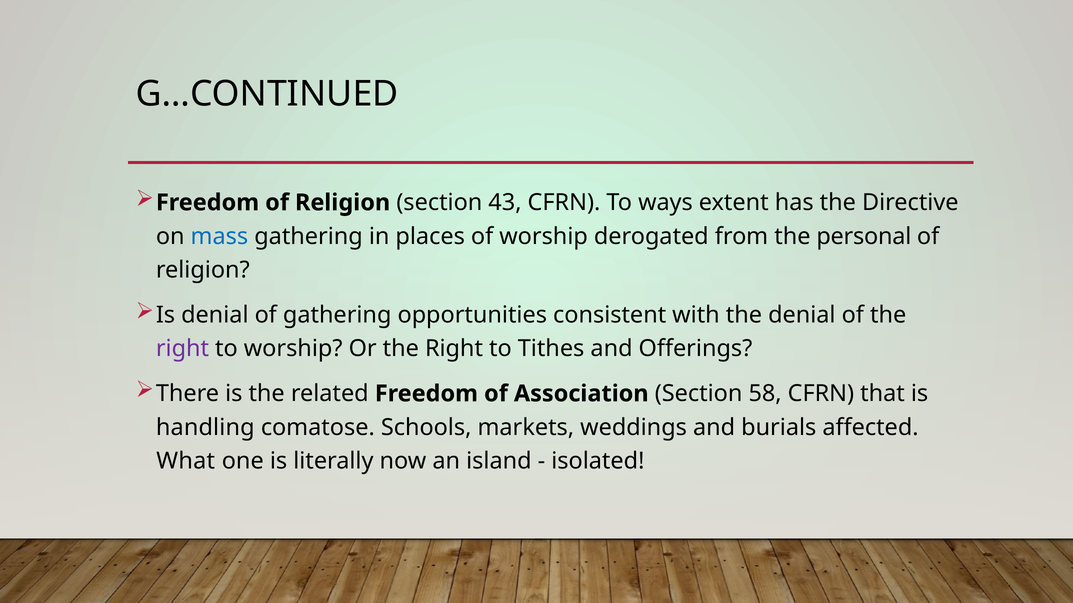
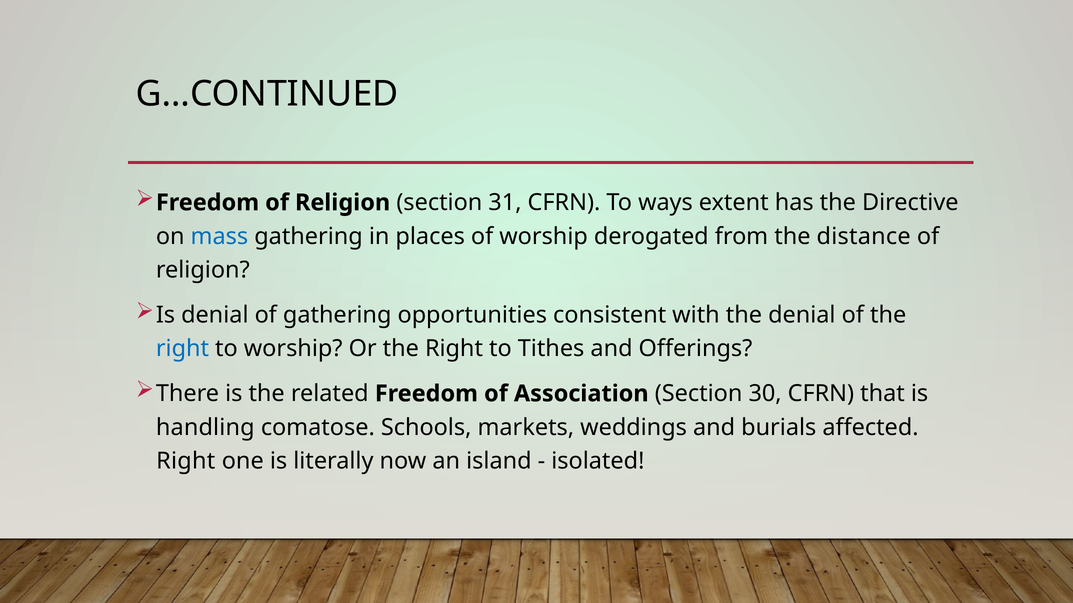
43: 43 -> 31 (505, 203)
personal: personal -> distance (864, 237)
right colour: purple -> blue (182, 349)
58: 58 -> 30 (765, 394)
What: What -> Right (186, 462)
